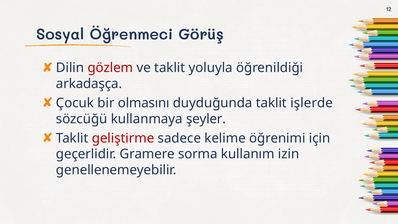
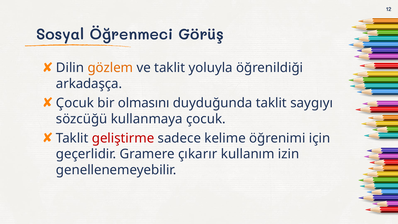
gözlem colour: red -> orange (110, 68)
işlerde: işlerde -> saygıyı (312, 103)
kullanmaya şeyler: şeyler -> çocuk (206, 119)
sorma: sorma -> çıkarır (198, 154)
